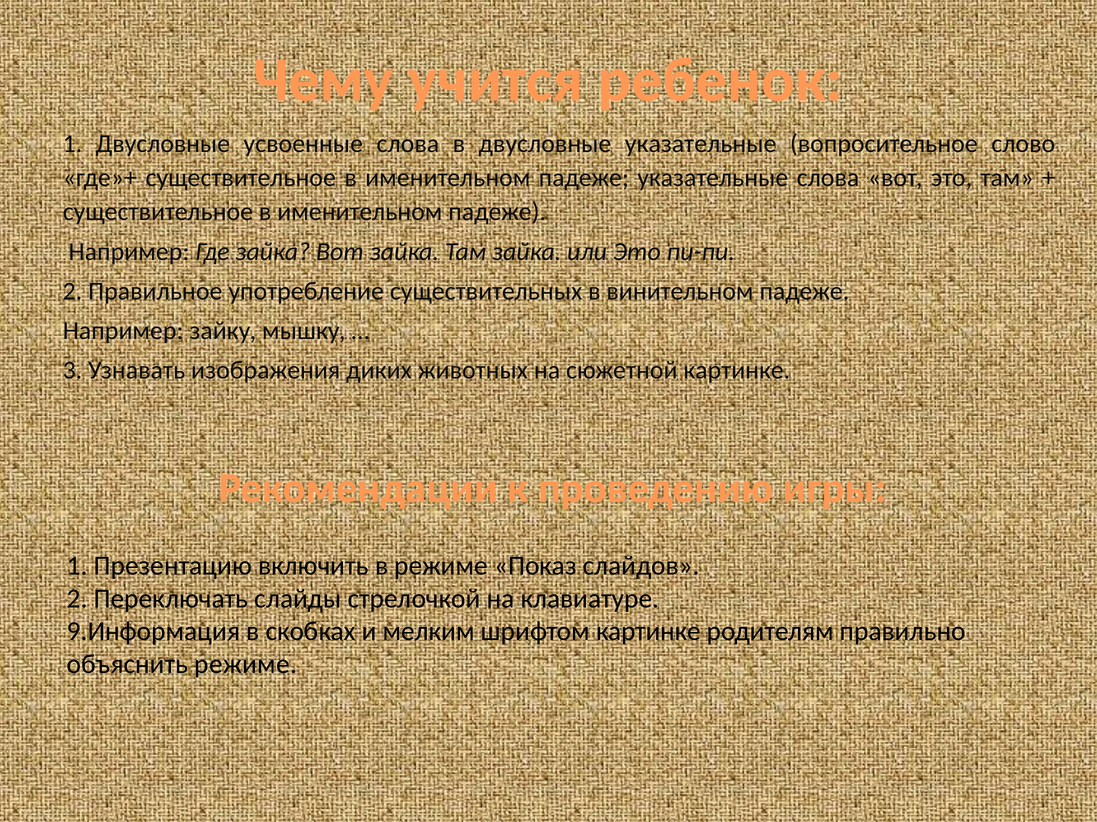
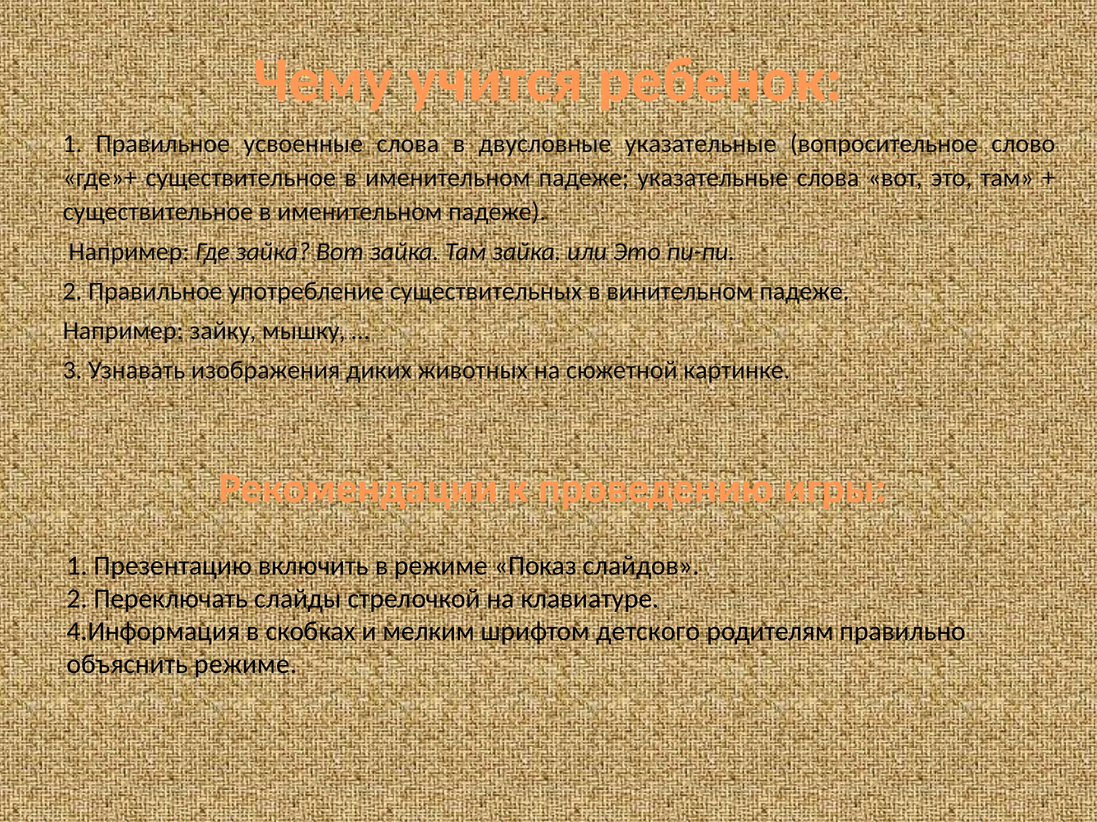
1 Двусловные: Двусловные -> Правильное (163, 144)
9.Информация: 9.Информация -> 4.Информация (154, 632)
шрифтом картинке: картинке -> детского (648, 632)
